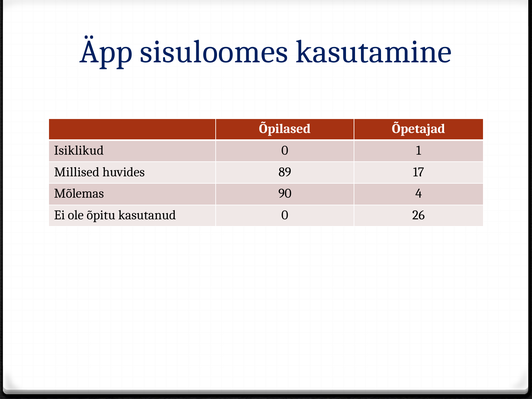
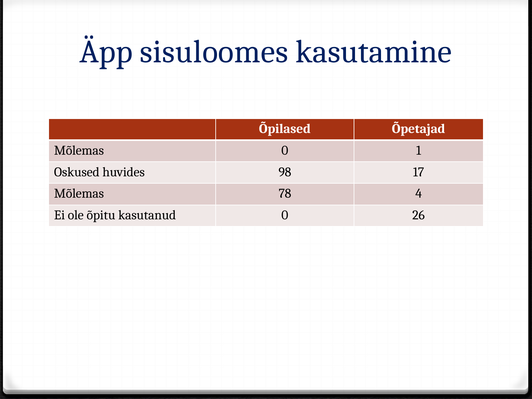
Isiklikud: Isiklikud -> Mõlemas (79, 150)
Millised: Millised -> Oskused (77, 172)
89: 89 -> 98 (285, 172)
90: 90 -> 78 (285, 194)
